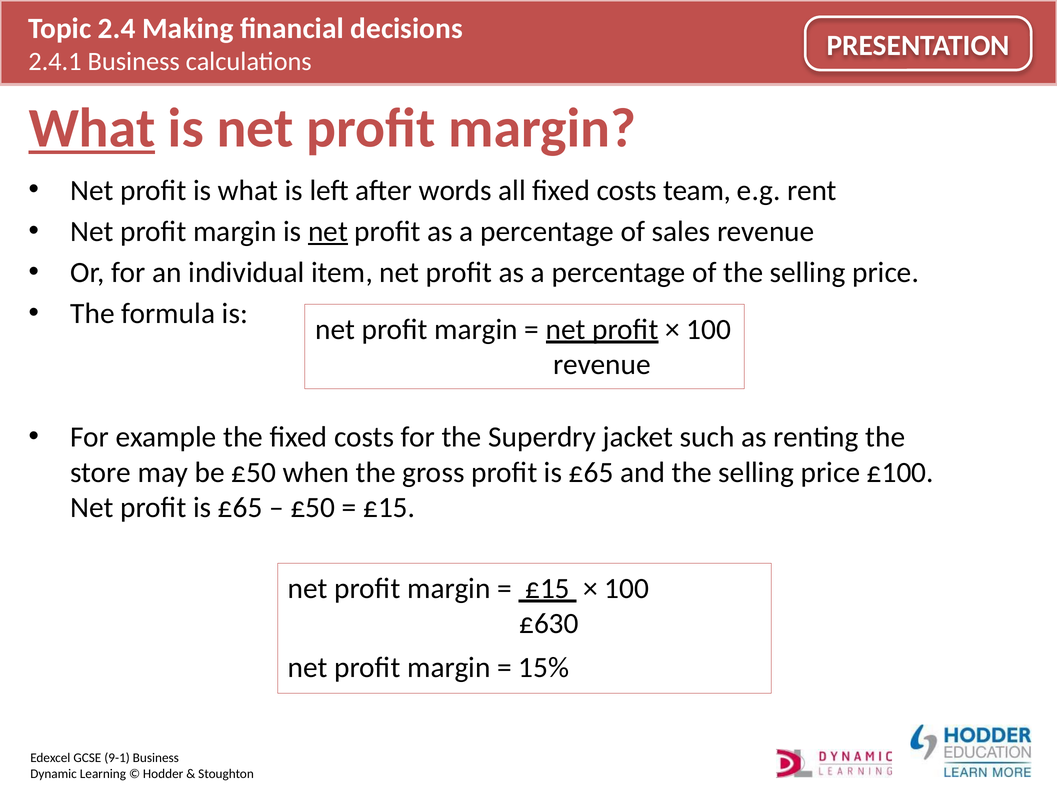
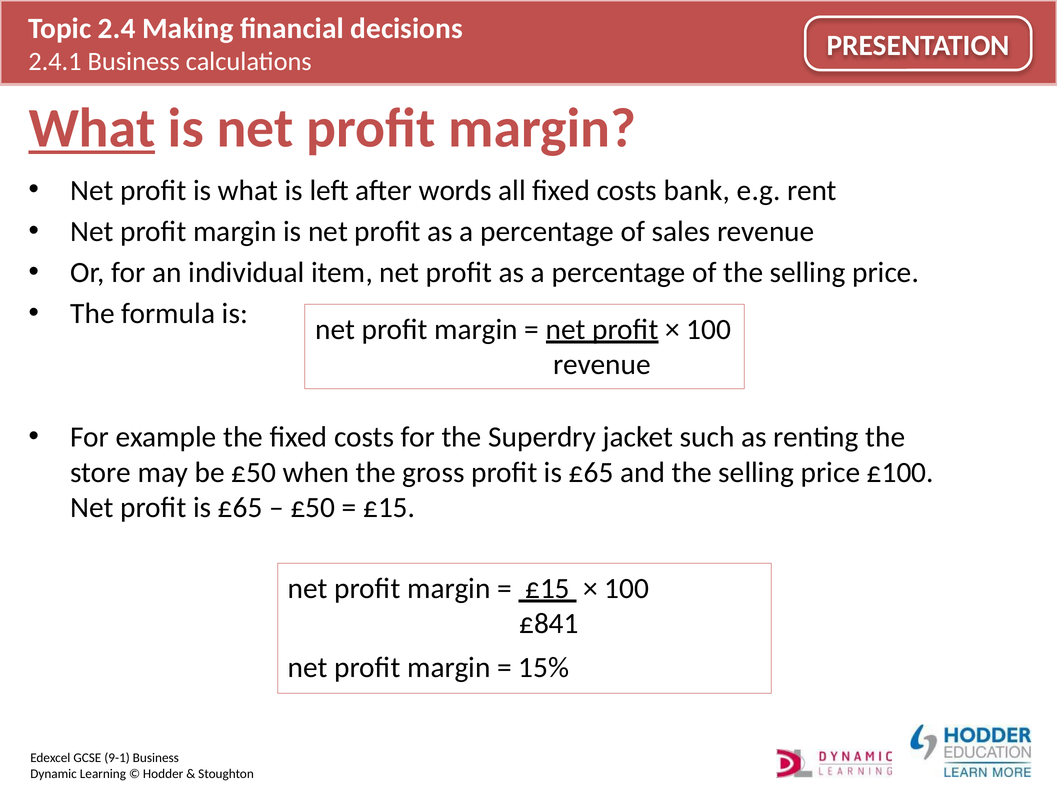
team: team -> bank (697, 190)
net underline: present -> none (328, 231)
£630: £630 -> £841 (549, 623)
